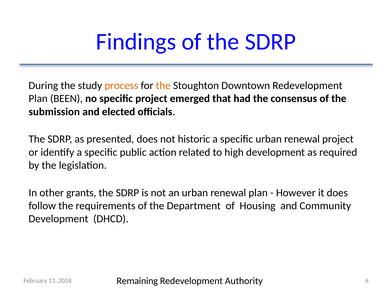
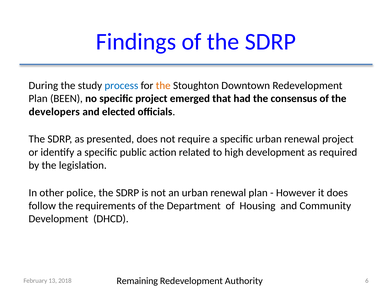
process colour: orange -> blue (121, 85)
submission: submission -> developers (54, 112)
historic: historic -> require (194, 139)
grants: grants -> police (81, 193)
